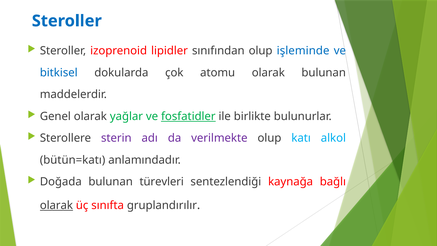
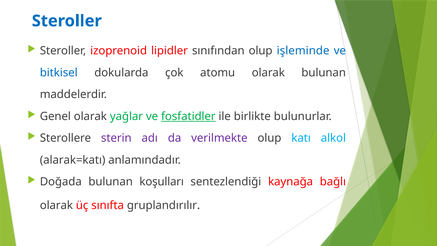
bütün=katı: bütün=katı -> alarak=katı (73, 160)
türevleri: türevleri -> koşulları (162, 182)
olarak underline: present -> none (56, 205)
